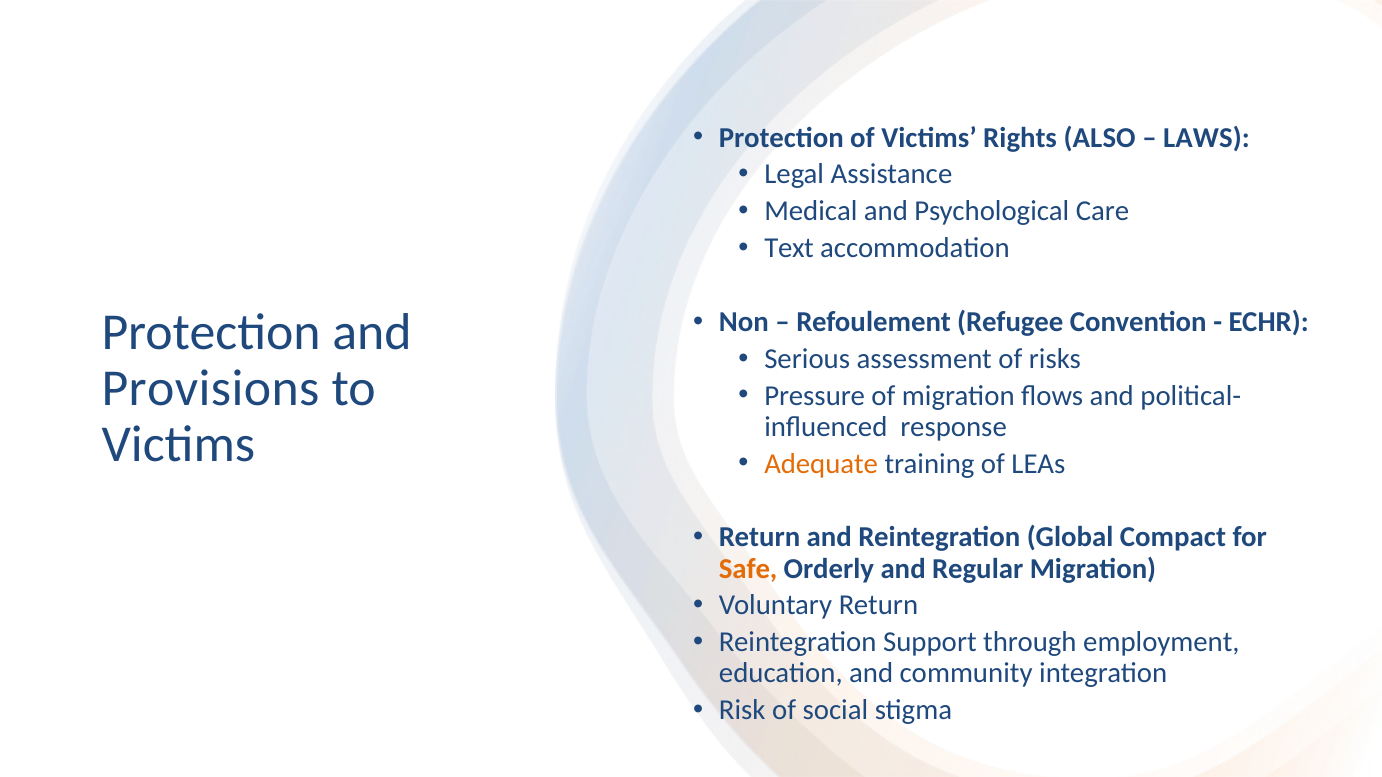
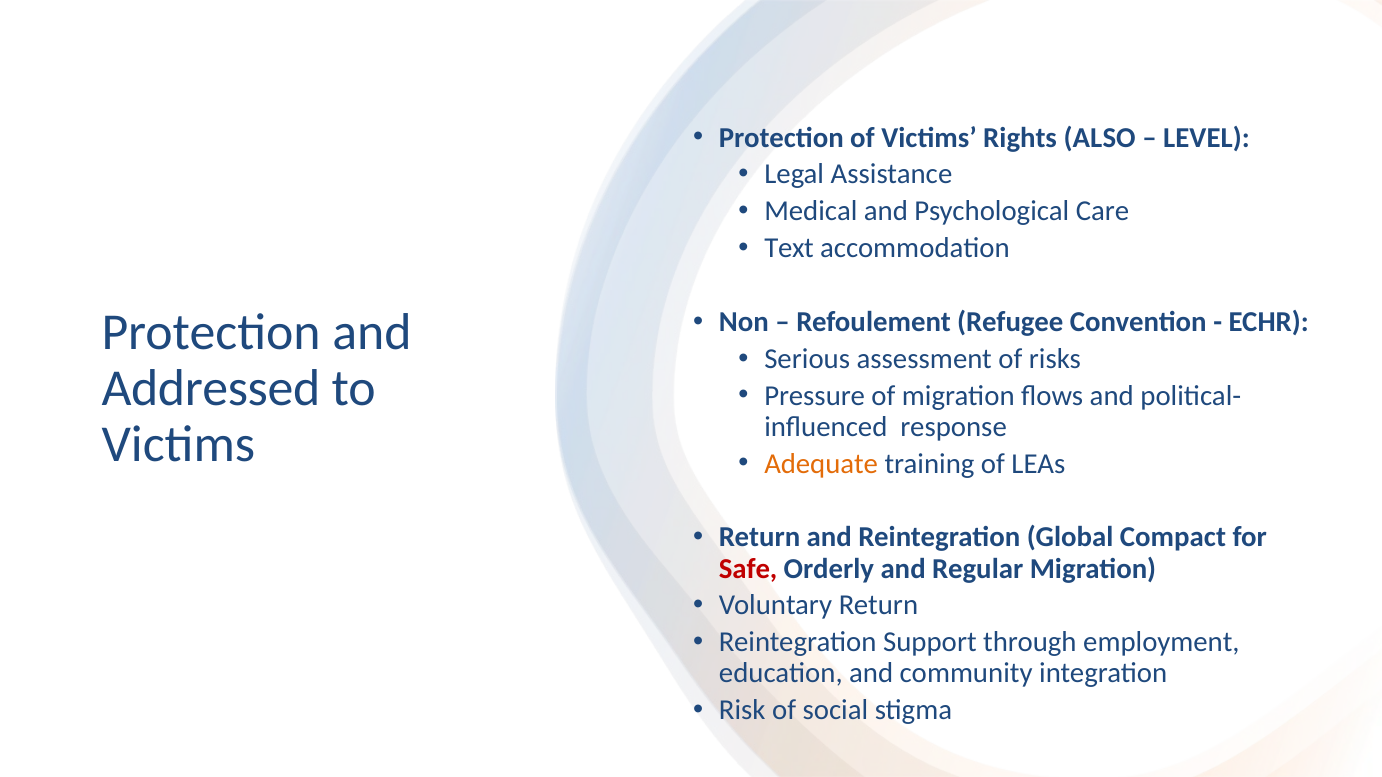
LAWS: LAWS -> LEVEL (1206, 138)
Provisions: Provisions -> Addressed (211, 388)
Safe colour: orange -> red (748, 569)
